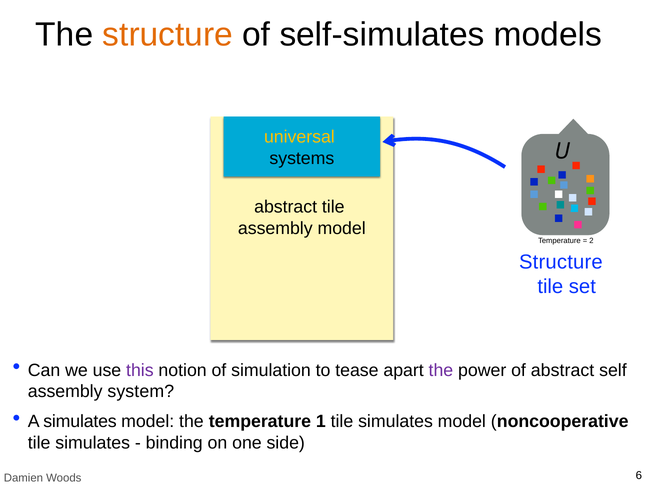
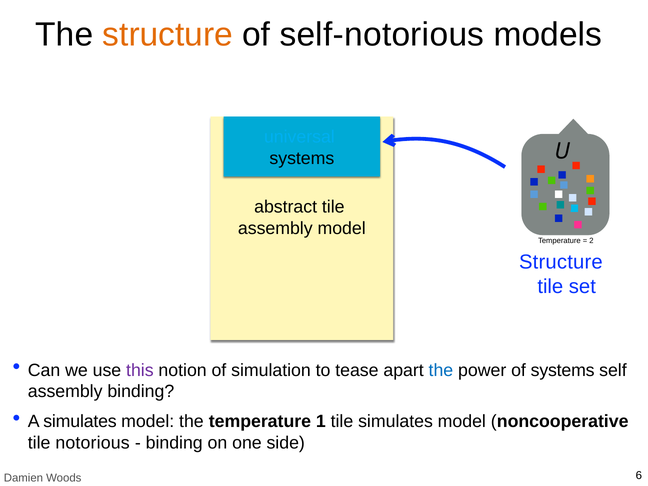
self-simulates: self-simulates -> self-notorious (382, 35)
universal colour: yellow -> light blue (299, 137)
the colour: purple -> blue (441, 370)
of abstract: abstract -> systems (563, 370)
assembly system: system -> binding (141, 391)
simulates: simulates -> notorious (93, 443)
